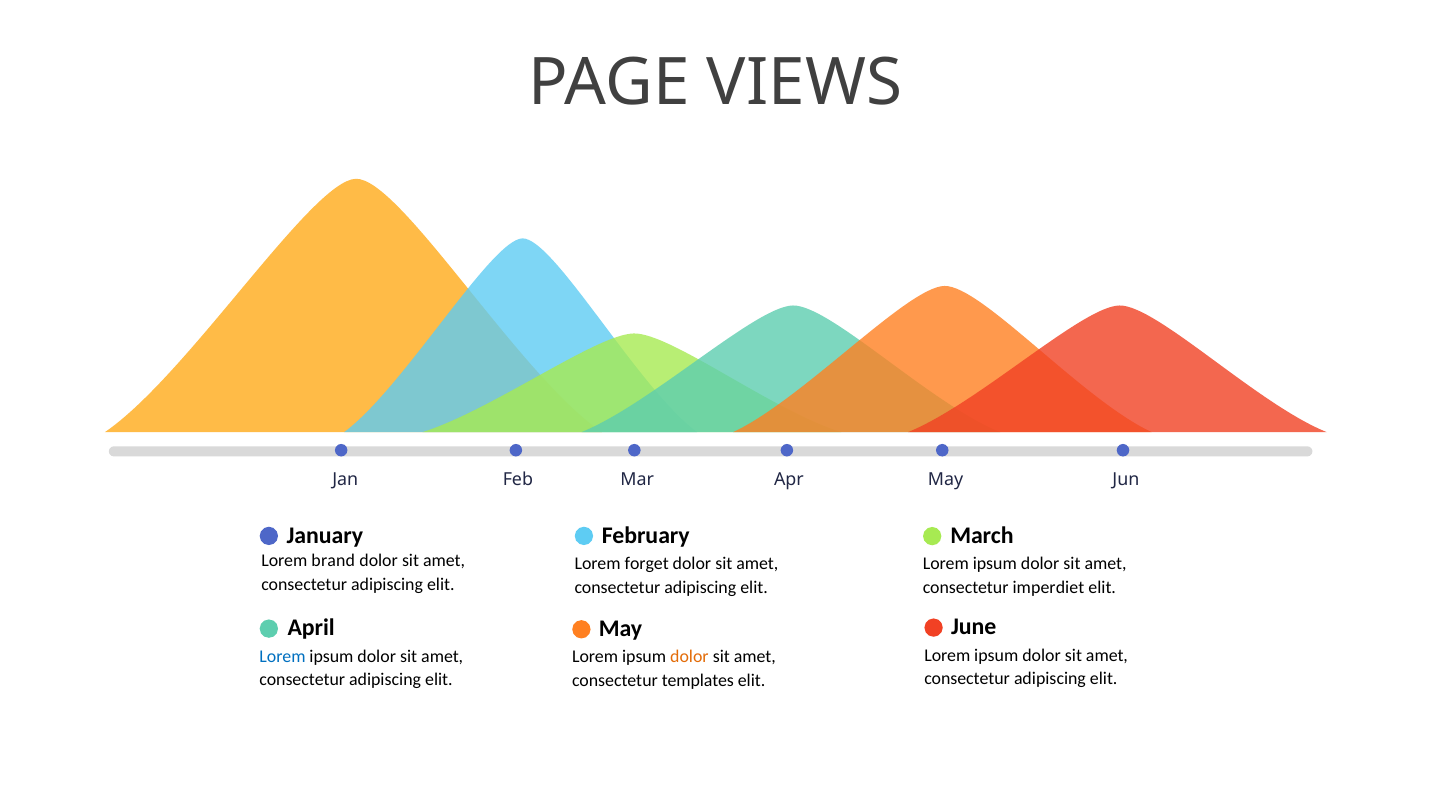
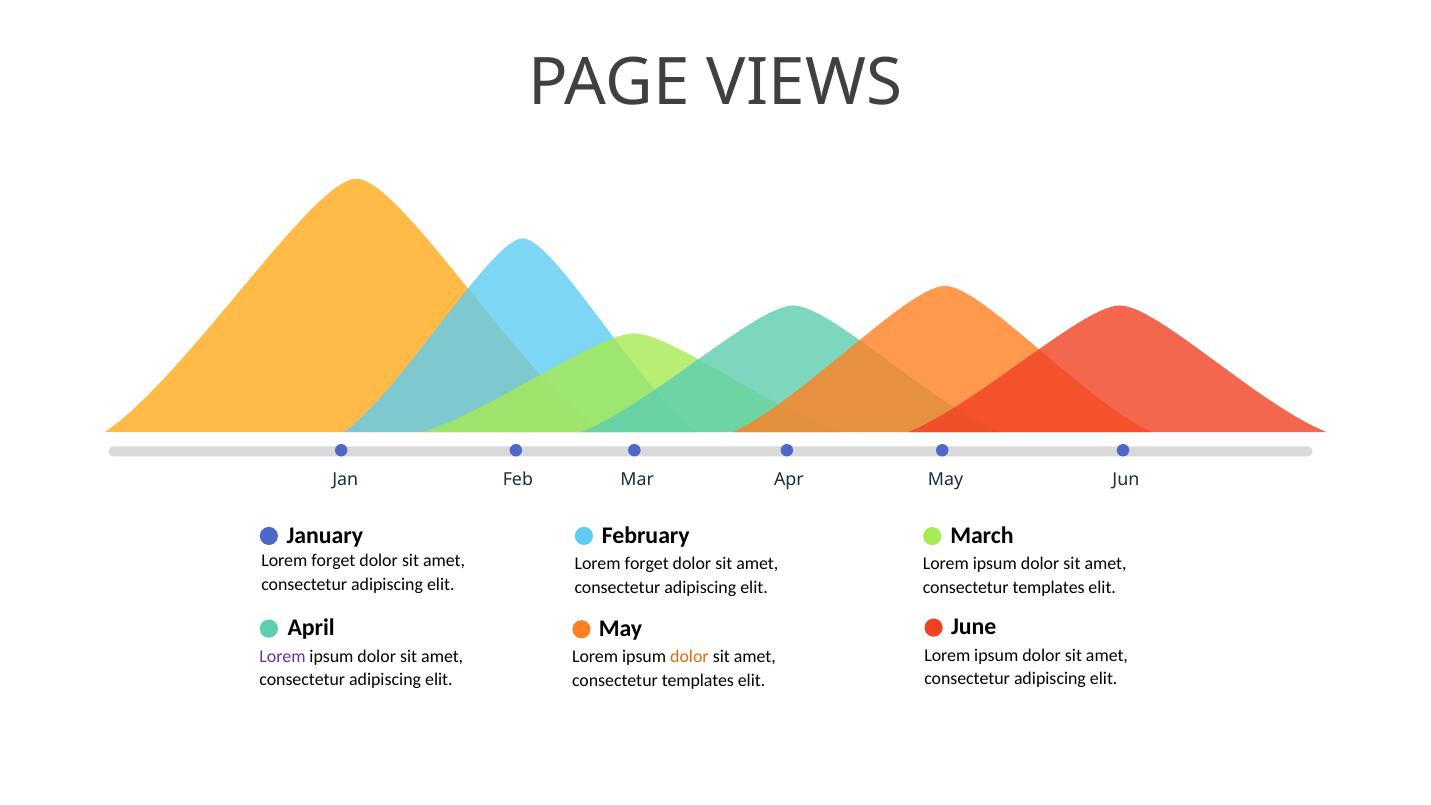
brand: brand -> forget (333, 561)
imperdiet: imperdiet -> templates (1049, 587)
Lorem colour: blue -> purple (282, 656)
